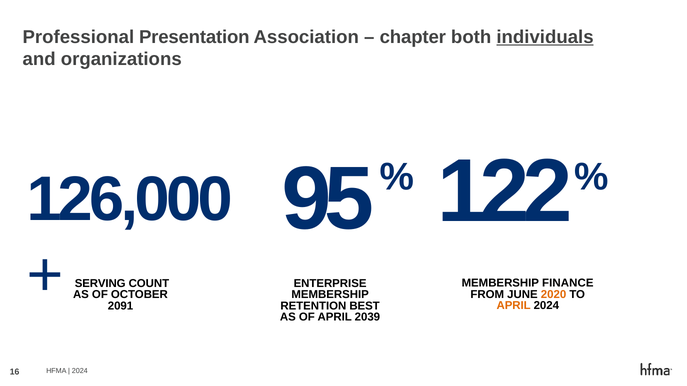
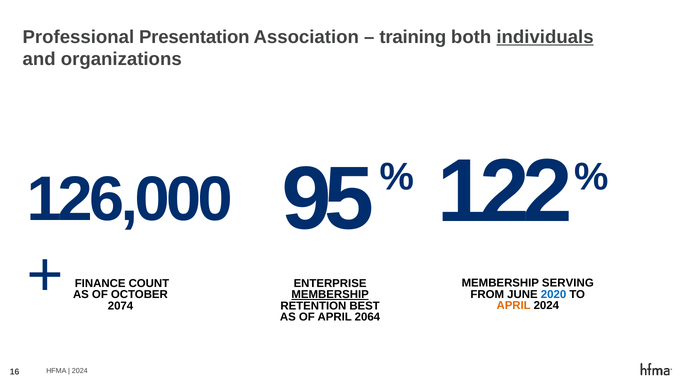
chapter: chapter -> training (413, 37)
FINANCE: FINANCE -> SERVING (568, 283)
SERVING: SERVING -> FINANCE (100, 284)
2020 colour: orange -> blue (554, 295)
MEMBERSHIP underline: none -> present (330, 295)
2091: 2091 -> 2074 (120, 306)
2039: 2039 -> 2064 (367, 318)
